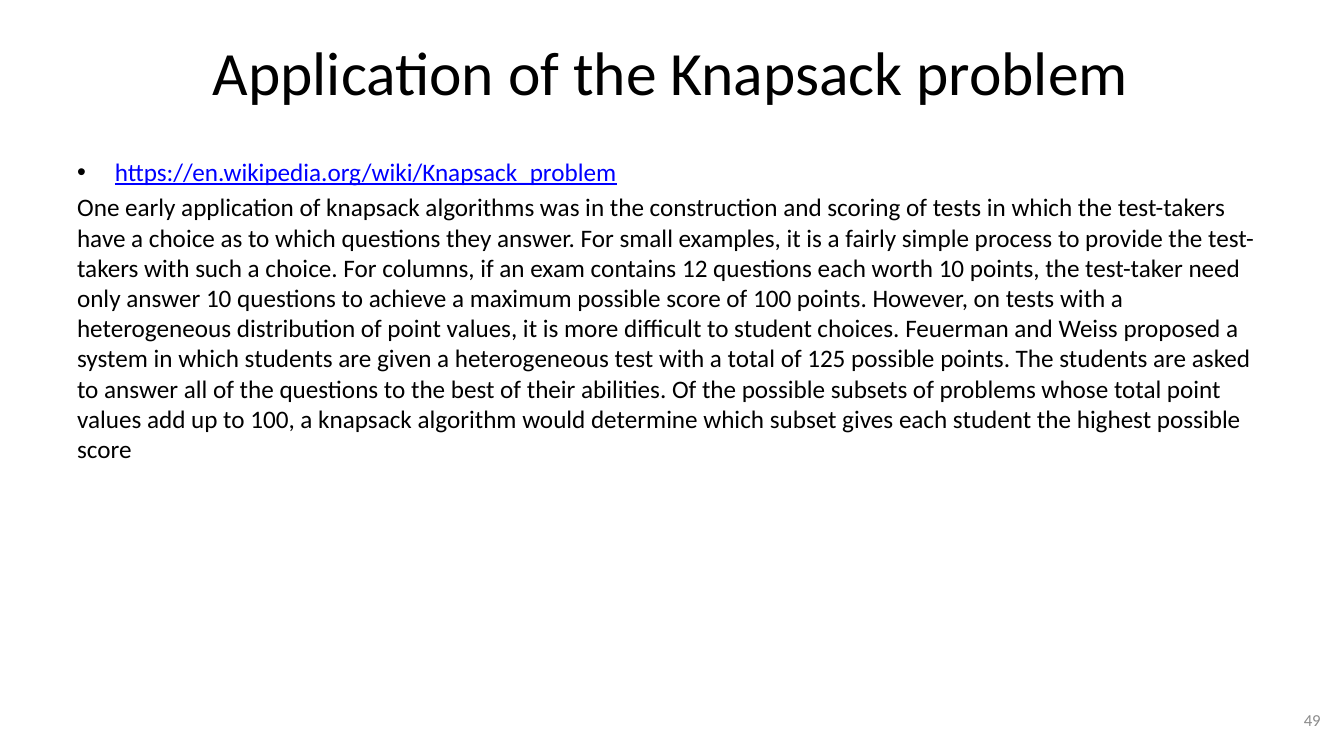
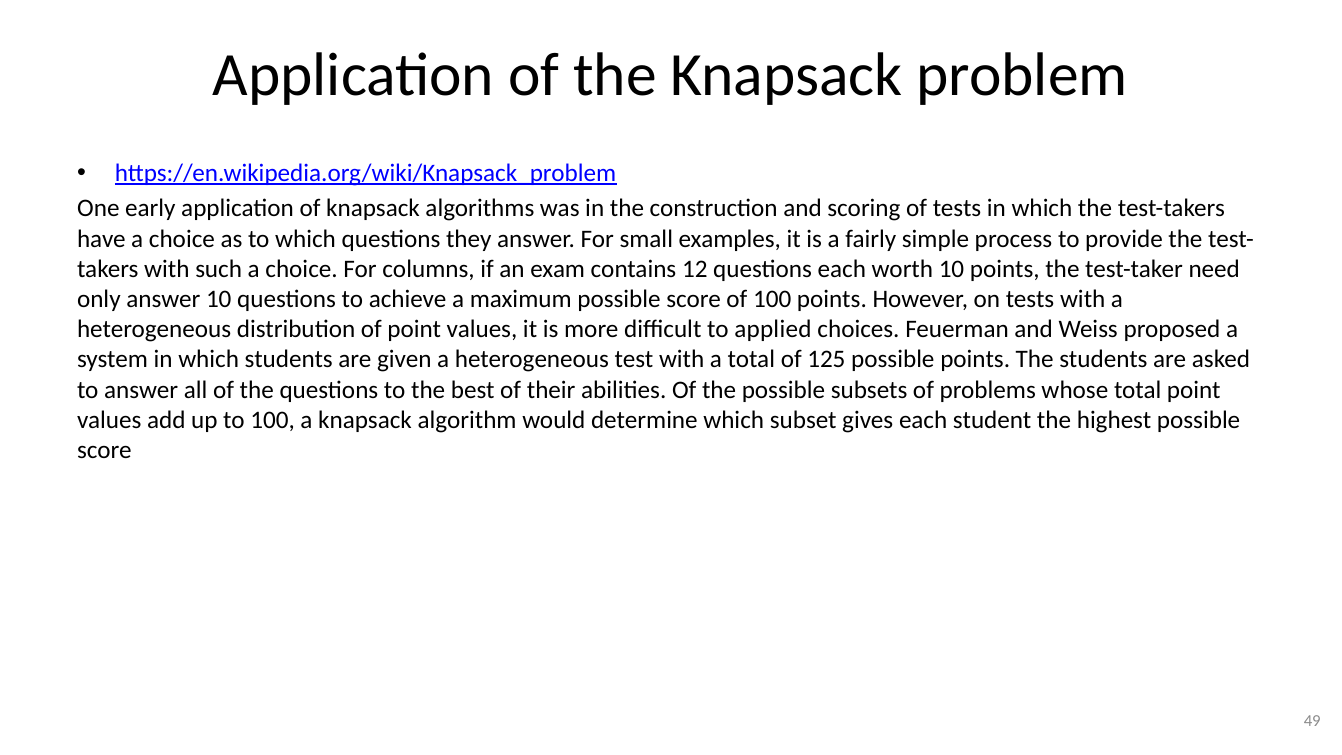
to student: student -> applied (773, 329)
